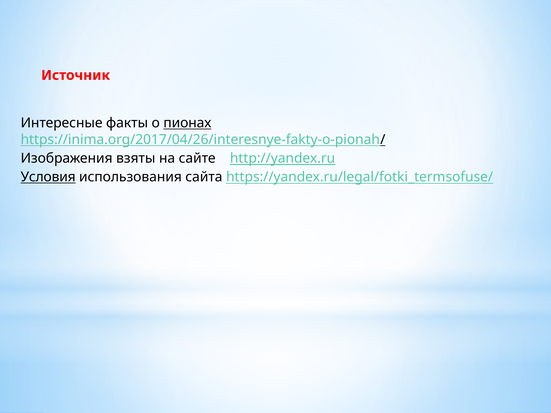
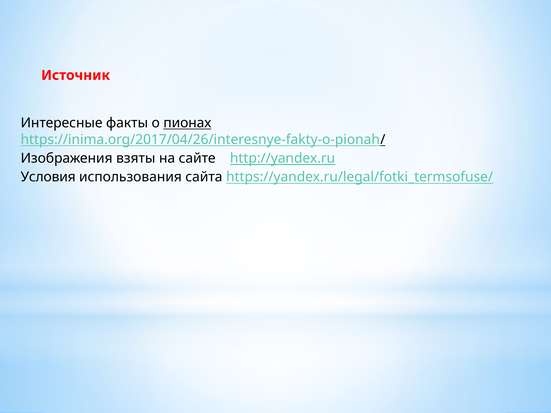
Условия underline: present -> none (48, 177)
